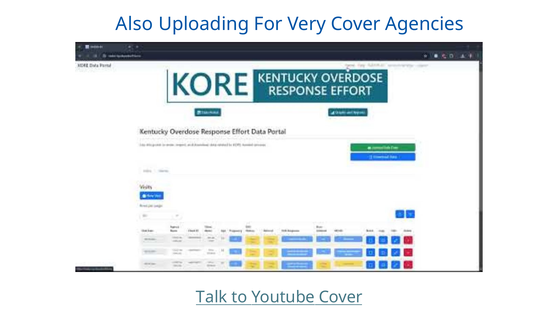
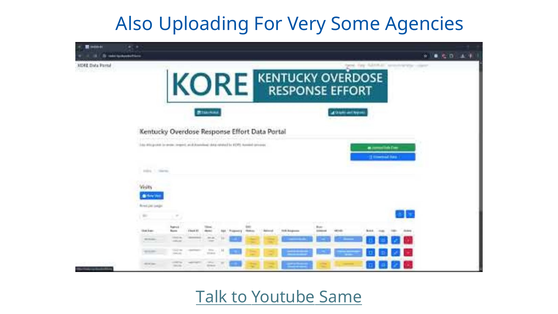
Very Cover: Cover -> Some (356, 24)
Youtube Cover: Cover -> Same (340, 297)
